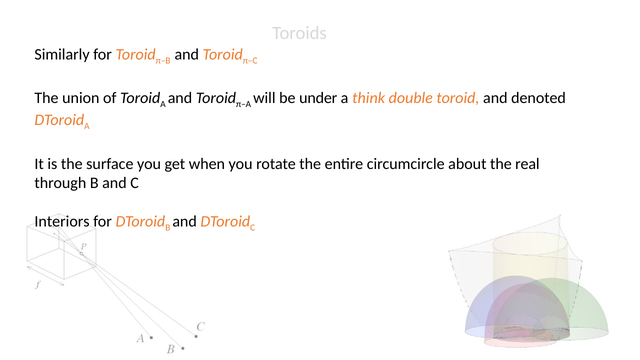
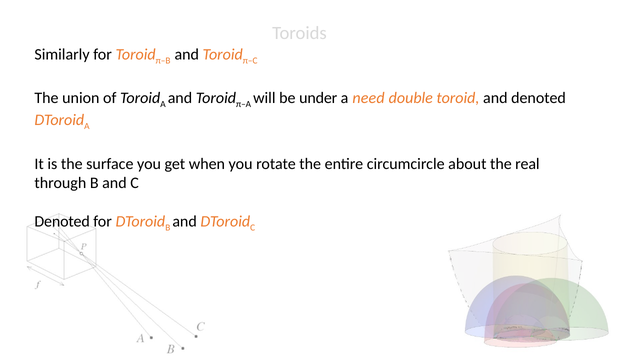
think: think -> need (369, 98)
Interiors: Interiors -> Denoted (62, 221)
